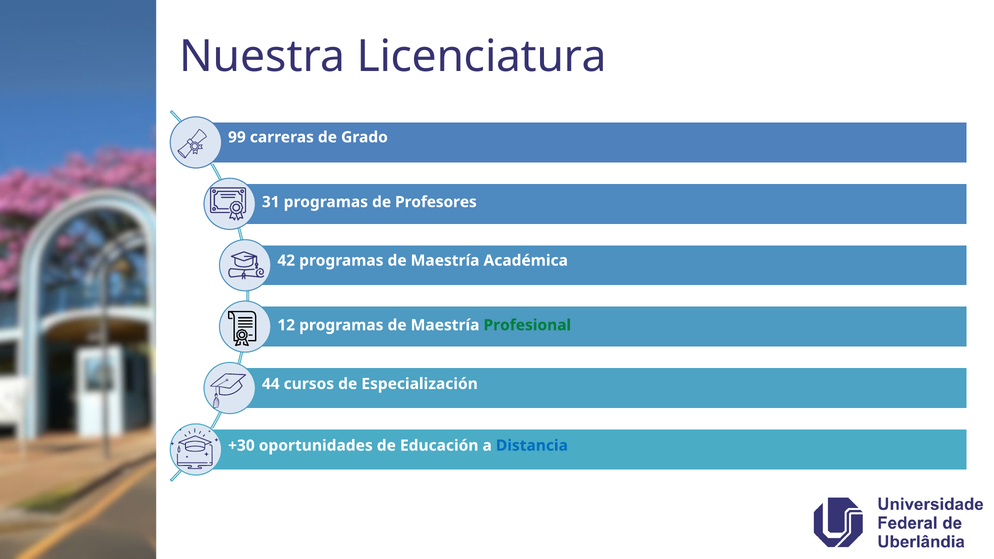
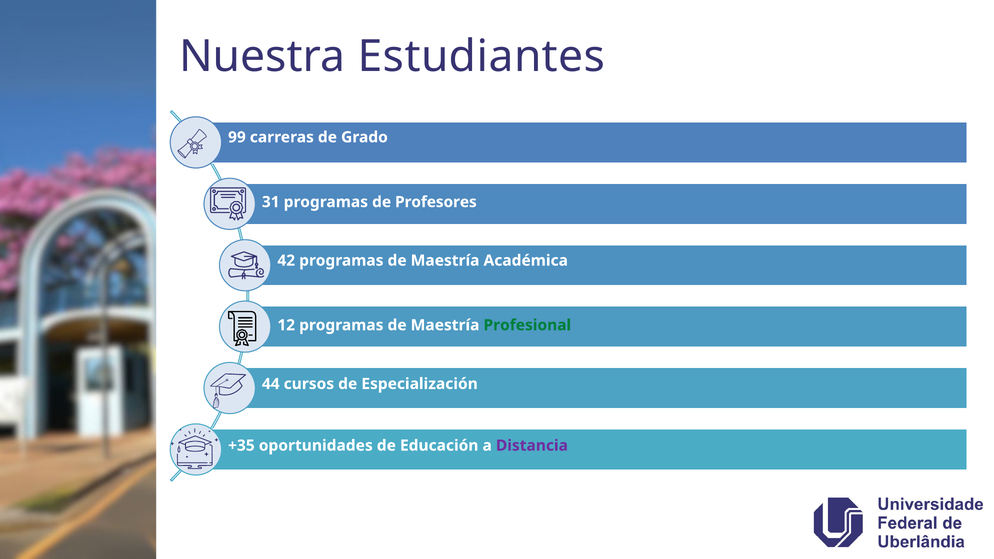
Licenciatura: Licenciatura -> Estudiantes (481, 57)
+30: +30 -> +35 (241, 446)
Distancia colour: blue -> purple (532, 446)
